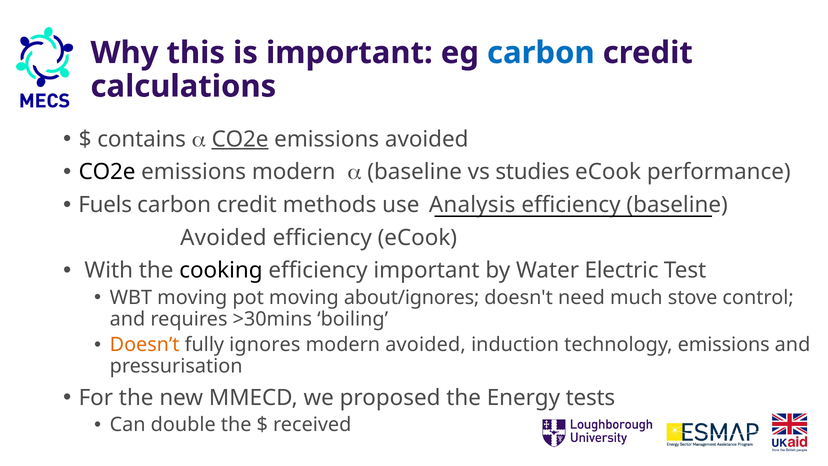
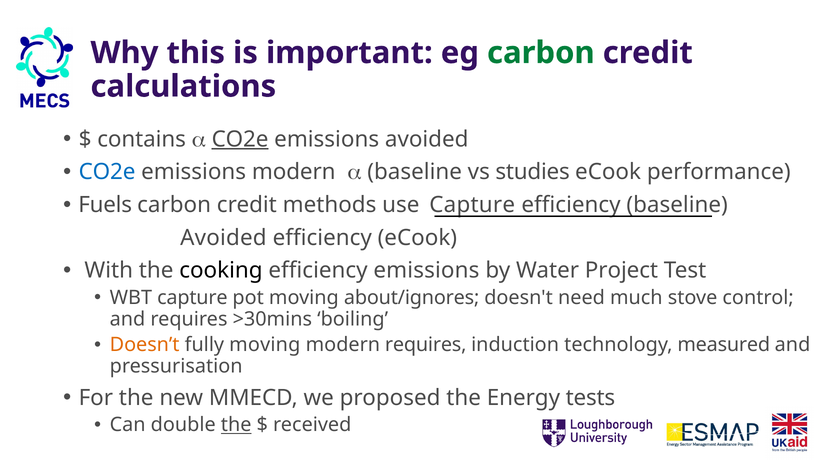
carbon colour: blue -> green (541, 53)
CO2e colour: black -> blue (107, 172)
use Analysis: Analysis -> Capture (472, 205)
efficiency important: important -> emissions (426, 270)
Electric: Electric -> Project (621, 270)
WBT moving: moving -> capture (192, 298)
fully ignores: ignores -> moving (265, 345)
modern avoided: avoided -> requires (426, 345)
technology emissions: emissions -> measured (724, 345)
the underline: none -> present (236, 425)
